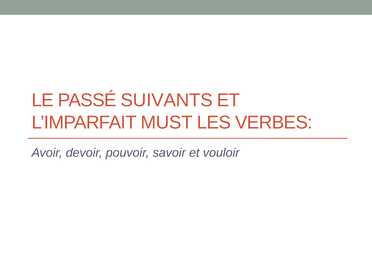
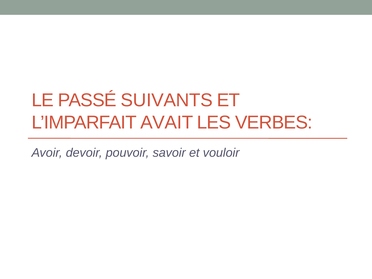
MUST: MUST -> AVAIT (167, 122)
